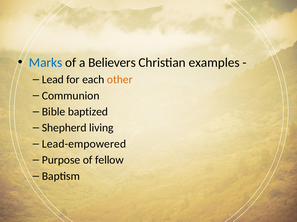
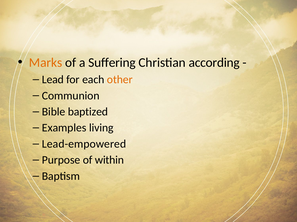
Marks colour: blue -> orange (46, 63)
Believers: Believers -> Suffering (112, 63)
examples: examples -> according (214, 63)
Shepherd: Shepherd -> Examples (64, 128)
fellow: fellow -> within (109, 161)
